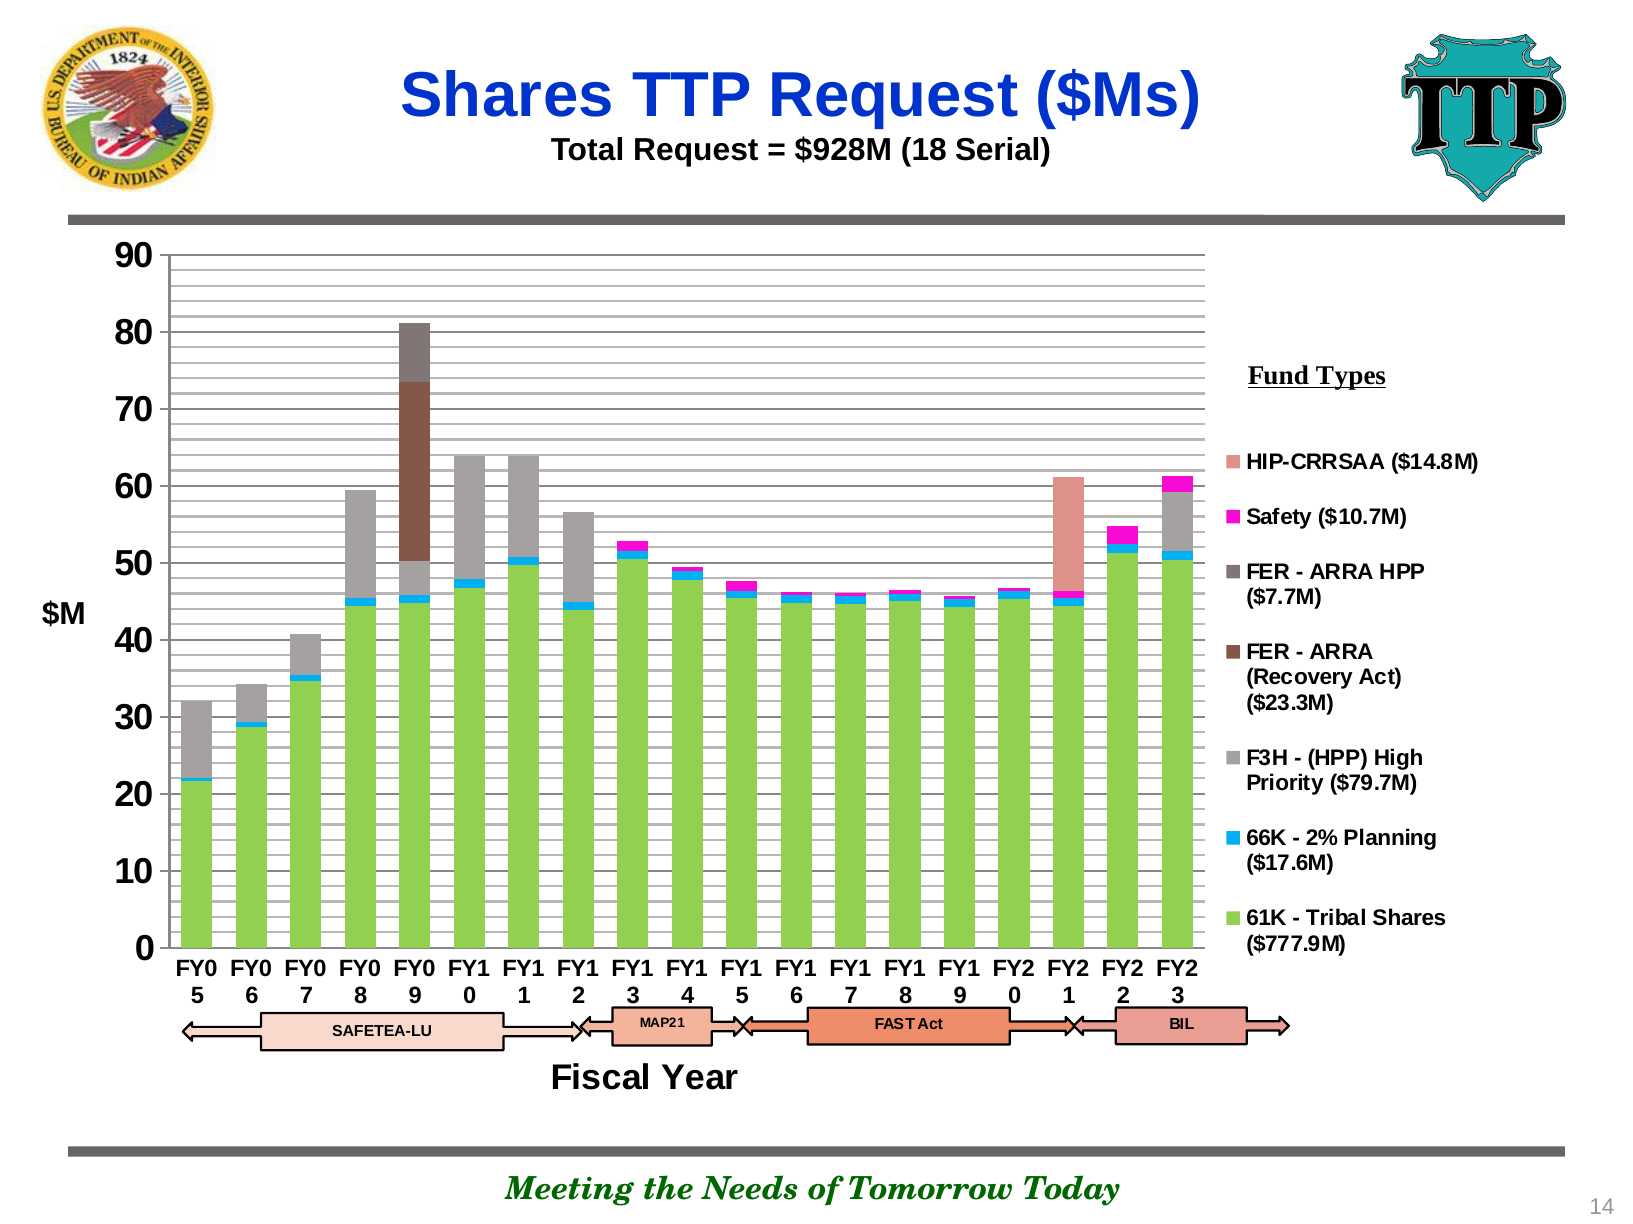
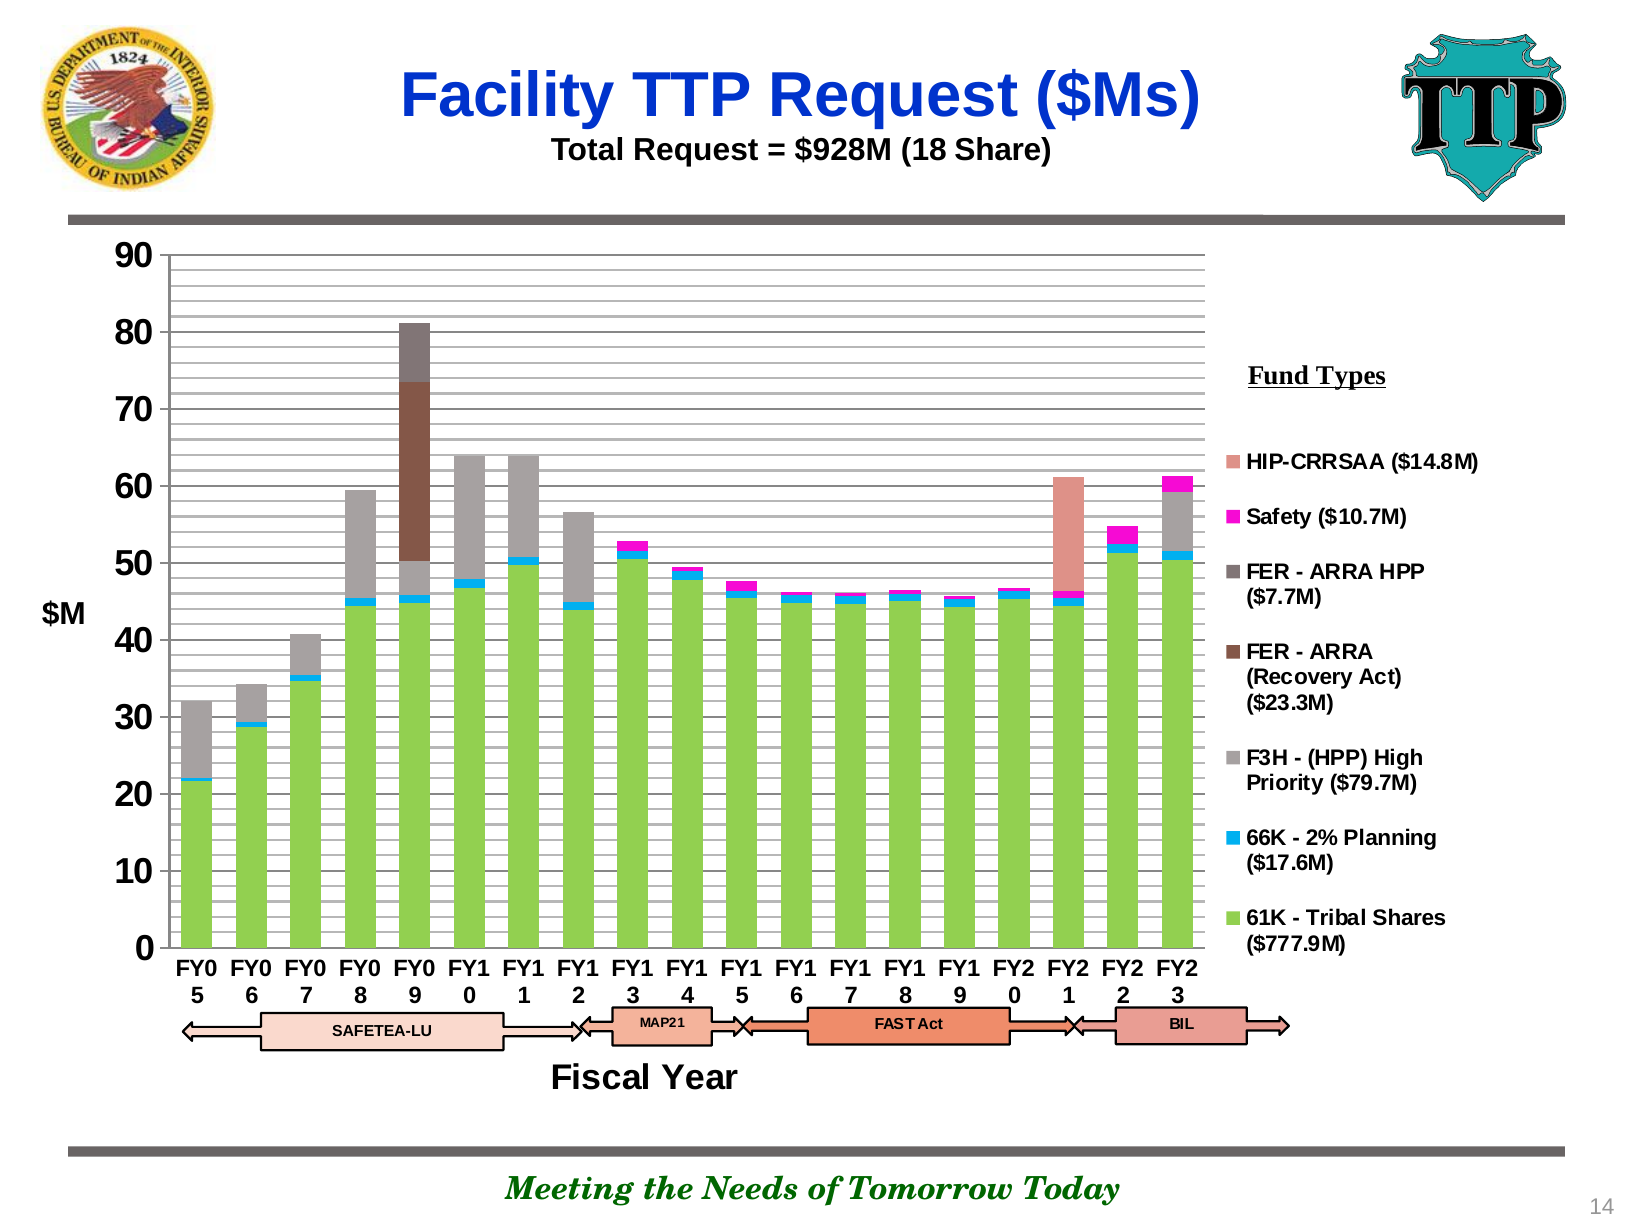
Shares: Shares -> Facility (508, 95)
Serial: Serial -> Share (1003, 150)
